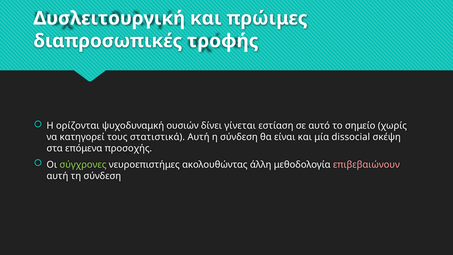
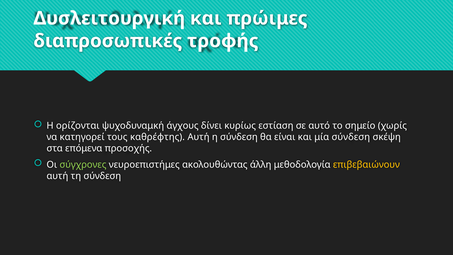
ουσιών: ουσιών -> άγχους (183, 126)
γίνεται: γίνεται -> κυρίως (240, 126)
στατιστικά: στατιστικά -> καθρέφτης (157, 137)
μία dissocial: dissocial -> σύνδεση (351, 137)
επιβεβαιώνουν colour: pink -> yellow (366, 164)
